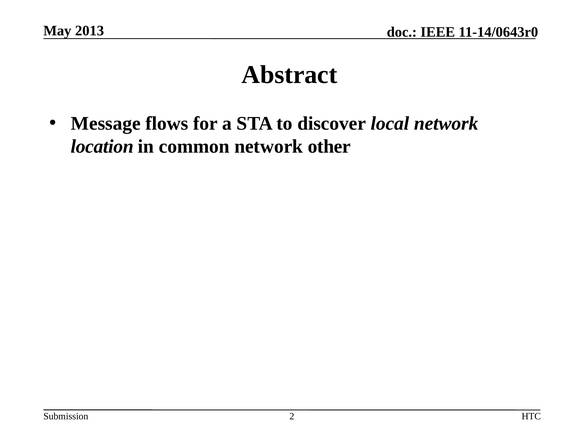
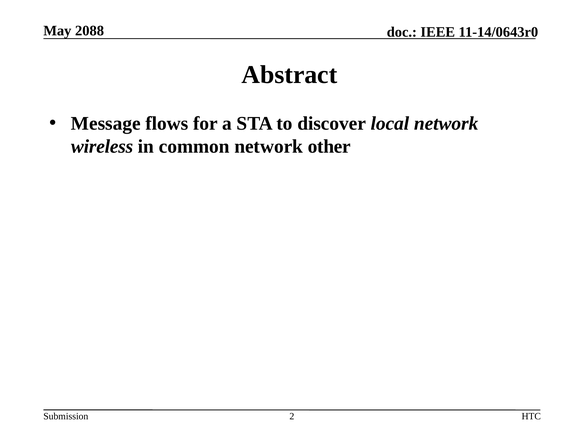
2013: 2013 -> 2088 (90, 31)
location: location -> wireless (102, 147)
